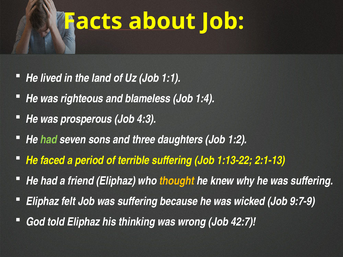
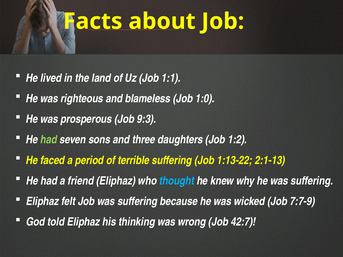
1:4: 1:4 -> 1:0 (205, 99)
4:3: 4:3 -> 9:3 (147, 119)
thought colour: yellow -> light blue (177, 181)
9:7-9: 9:7-9 -> 7:7-9 (302, 202)
